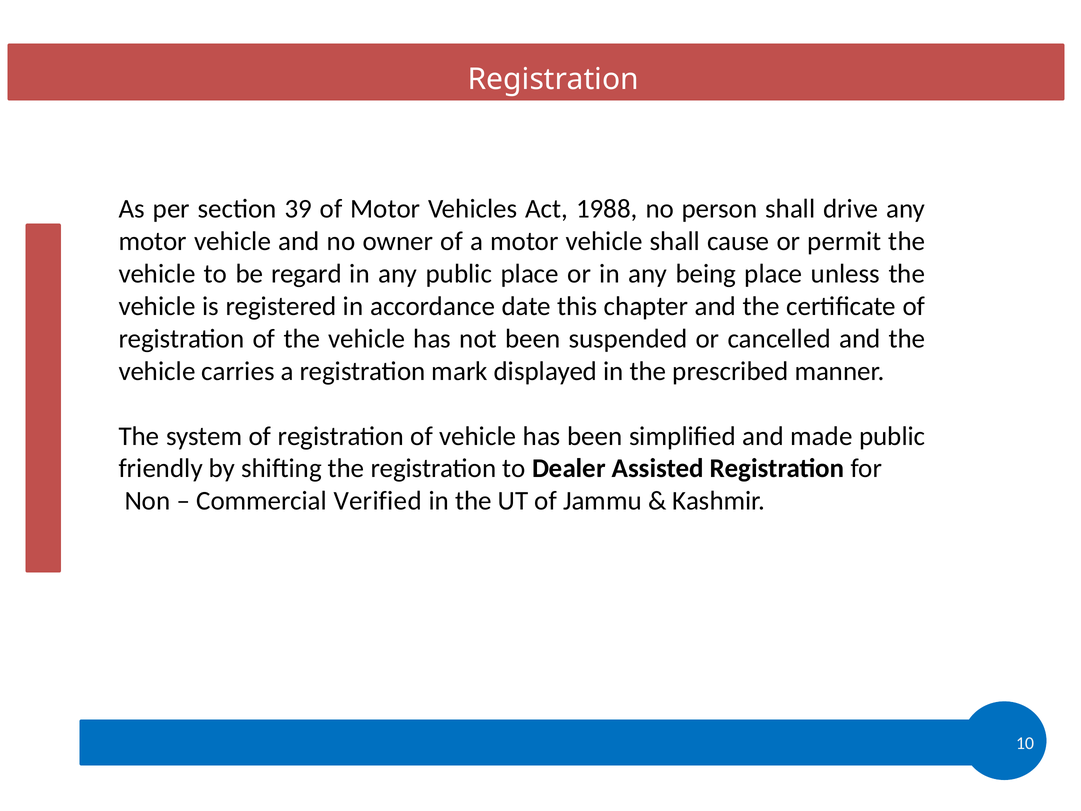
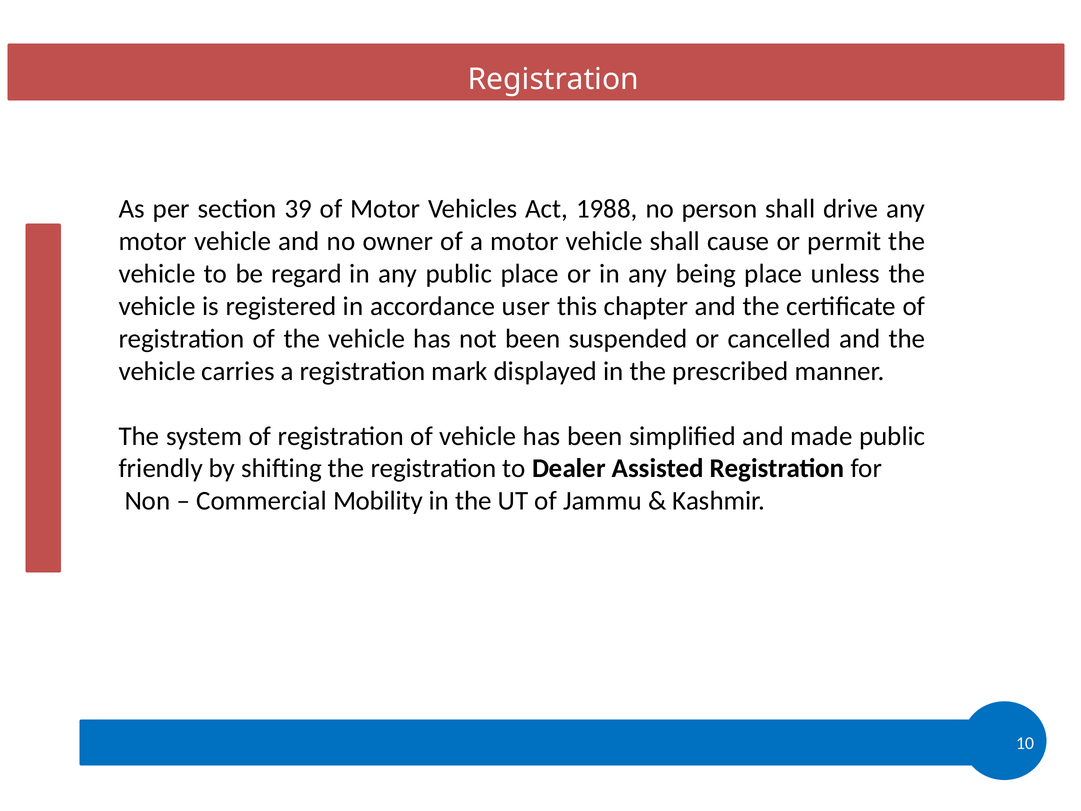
date: date -> user (526, 306)
Verified: Verified -> Mobility (378, 501)
